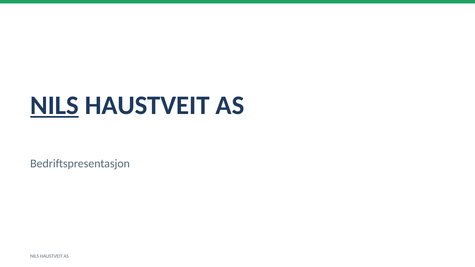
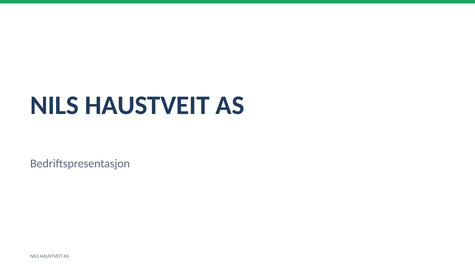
NILS underline: present -> none (55, 105)
